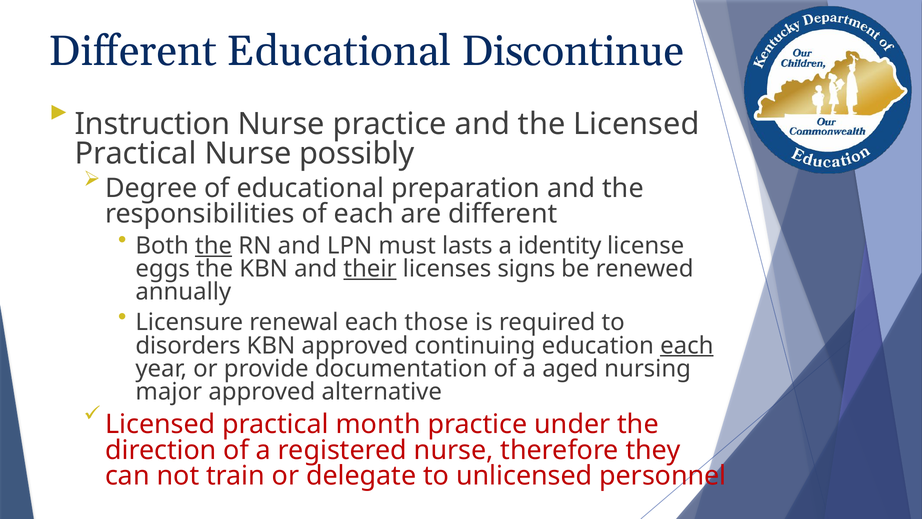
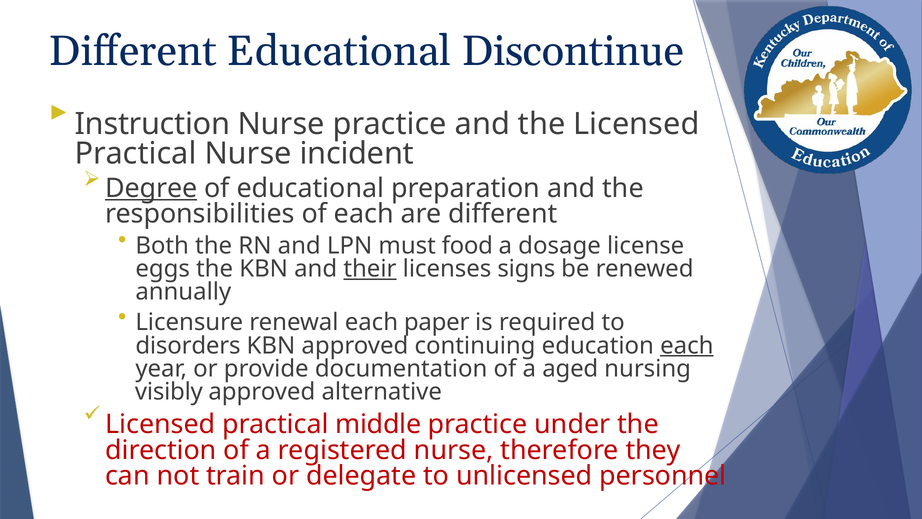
possibly: possibly -> incident (357, 153)
Degree underline: none -> present (151, 188)
the underline: present -> none (214, 246)
lasts: lasts -> food (467, 246)
identity: identity -> dosage (560, 246)
those: those -> paper (437, 322)
major: major -> visibly (169, 391)
month: month -> middle (378, 424)
